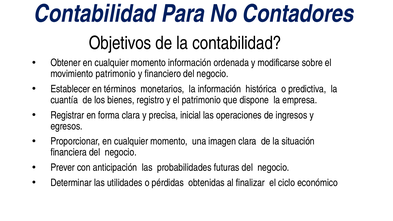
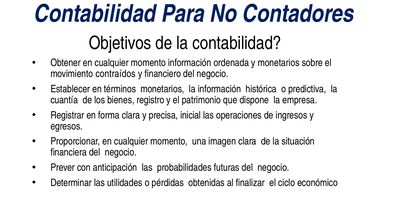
y modificarse: modificarse -> monetarios (279, 63)
movimiento patrimonio: patrimonio -> contraídos (116, 74)
